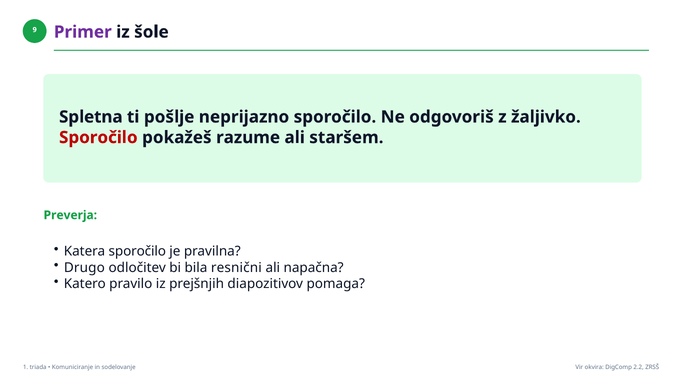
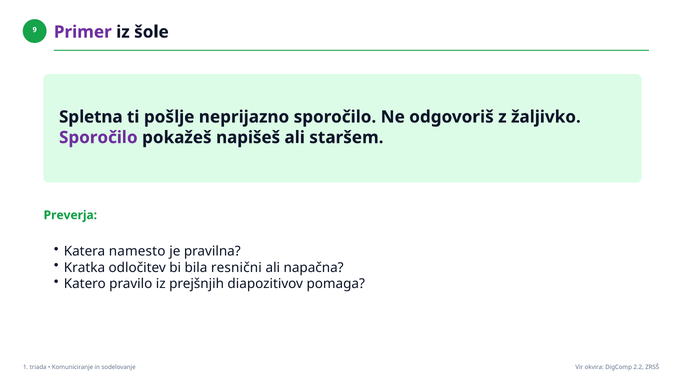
Sporočilo colour: red -> purple (98, 137)
razume: razume -> napišeš (248, 137)
Katera sporočilo: sporočilo -> namesto (137, 251)
Drugo: Drugo -> Kratka (84, 267)
